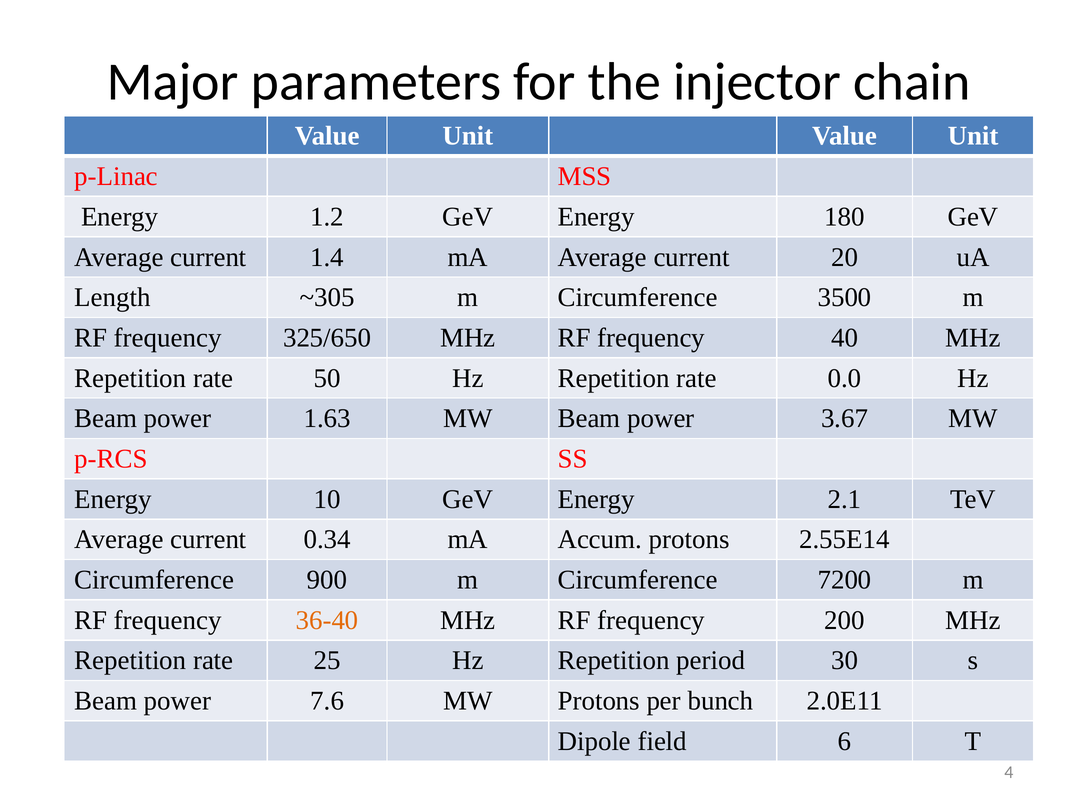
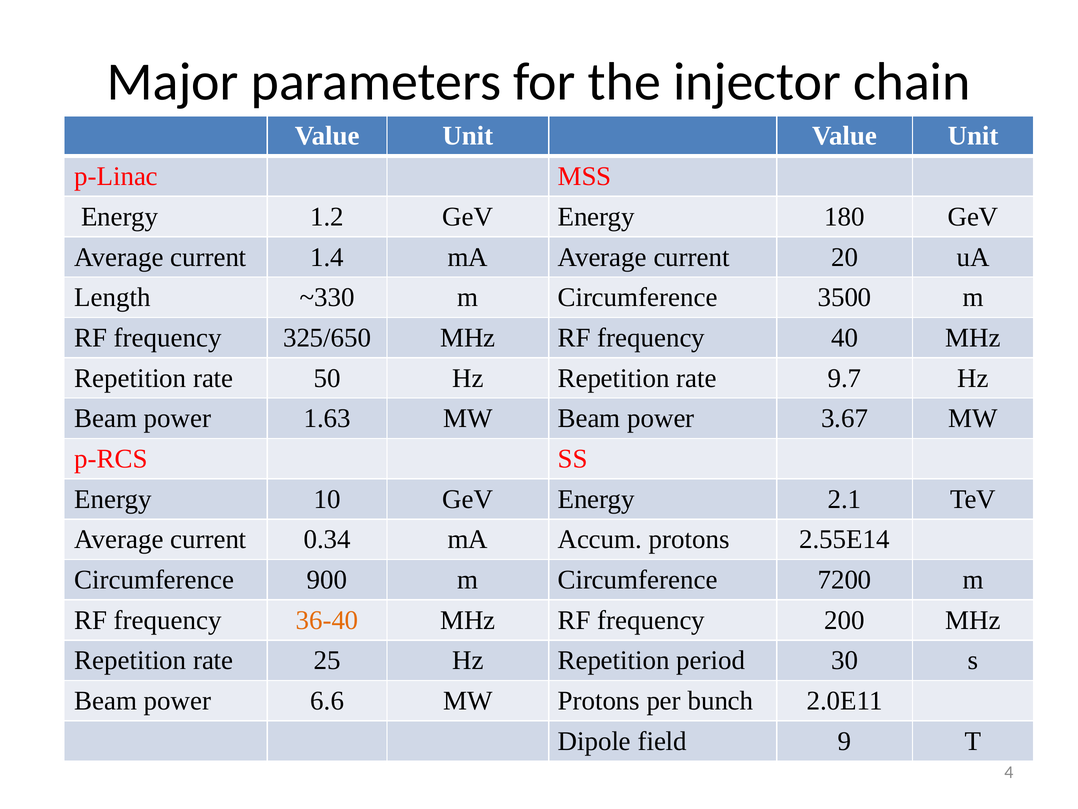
~305: ~305 -> ~330 (327, 297)
0.0: 0.0 -> 9.7 (845, 378)
7.6: 7.6 -> 6.6 (327, 700)
6: 6 -> 9 (845, 741)
